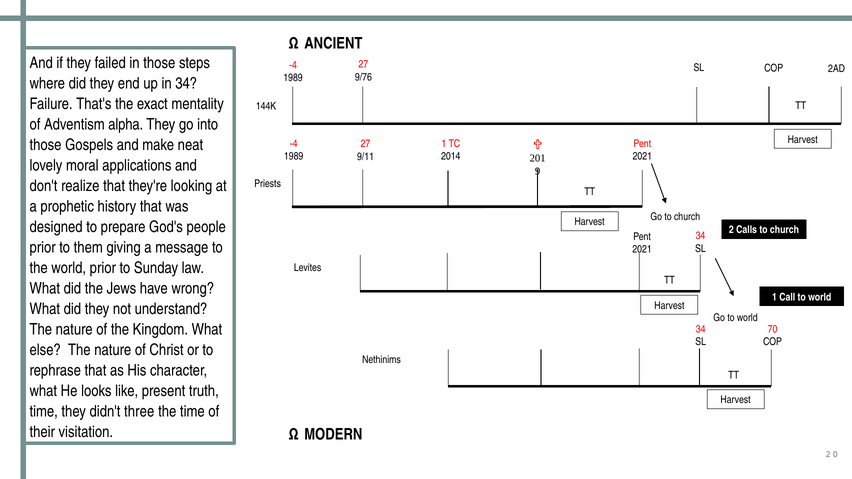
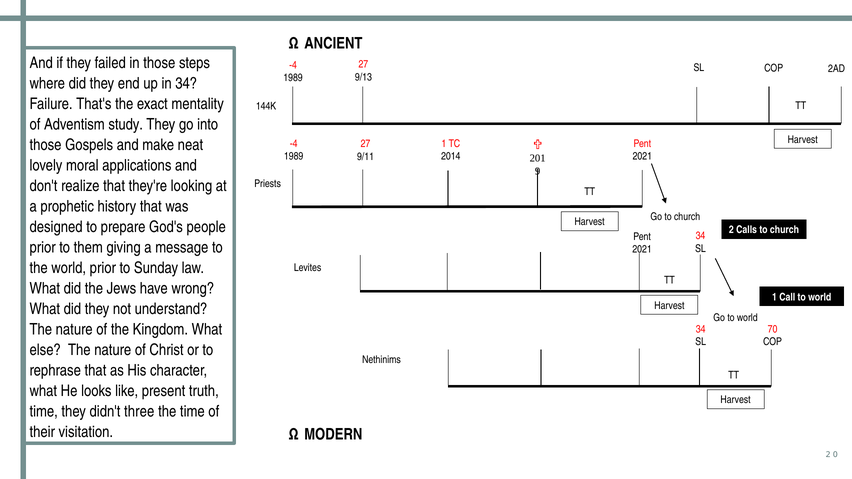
9/76: 9/76 -> 9/13 (363, 77)
alpha: alpha -> study (126, 124)
